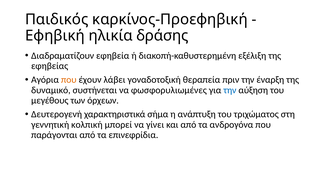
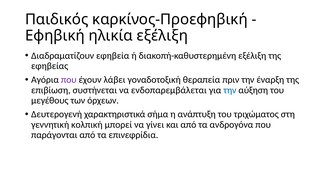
ηλικία δράσης: δράσης -> εξέλιξη (162, 36)
που colour: orange -> purple (69, 80)
δυναμικό: δυναμικό -> επιβίωση (51, 90)
φωσφορυλιωμένες: φωσφορυλιωμένες -> ενδοπαρεμβάλεται (169, 90)
